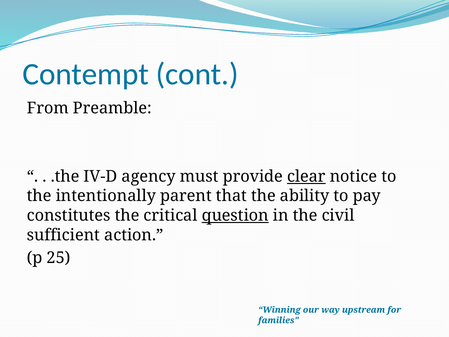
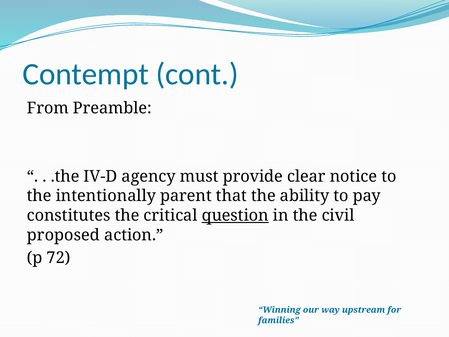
clear underline: present -> none (306, 176)
sufficient: sufficient -> proposed (63, 235)
25: 25 -> 72 (58, 258)
